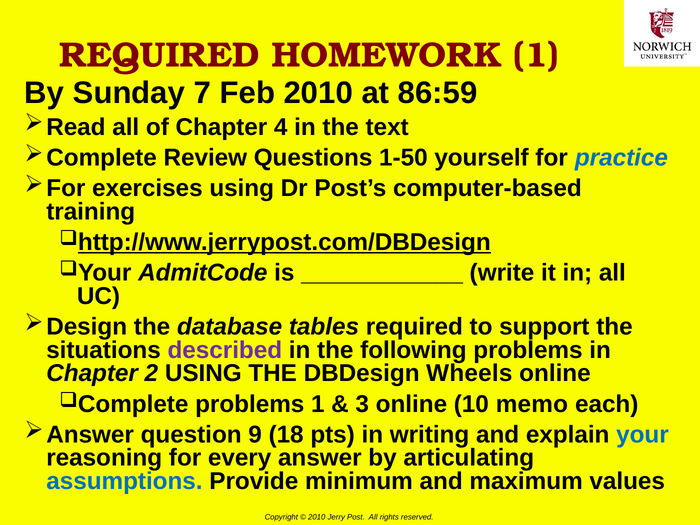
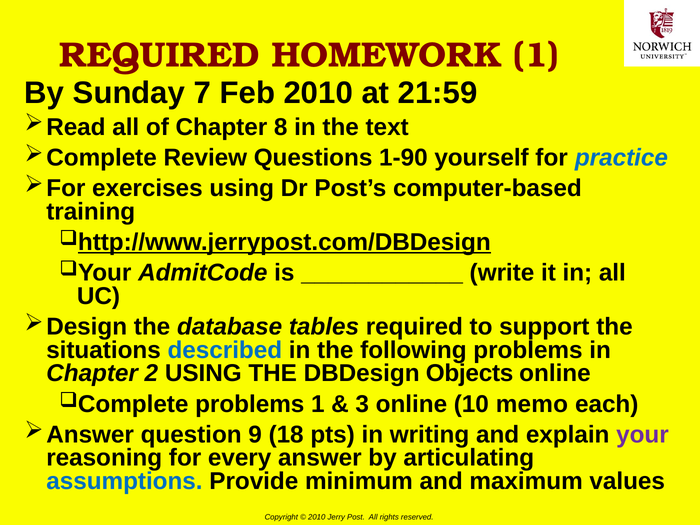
86:59: 86:59 -> 21:59 (438, 93)
4: 4 -> 8 (281, 127)
1-50: 1-50 -> 1-90 (403, 158)
described colour: purple -> blue (225, 350)
Wheels: Wheels -> Objects (470, 373)
your colour: blue -> purple (642, 435)
